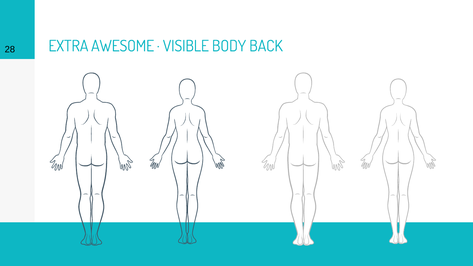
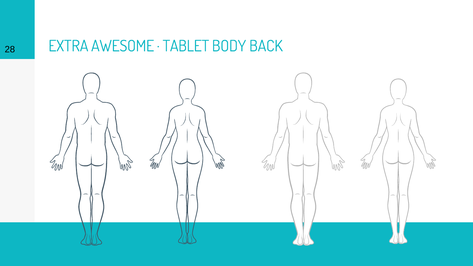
VISIBLE: VISIBLE -> TABLET (186, 46)
